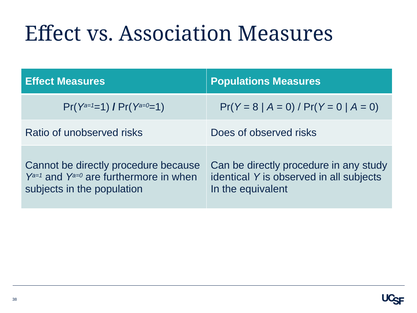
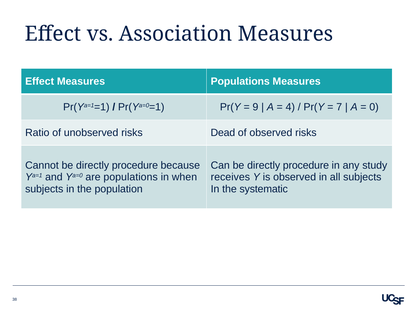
8: 8 -> 9 (255, 107)
0: 0 -> 4 (290, 107)
0: 0 -> 7 (339, 107)
Does: Does -> Dead (223, 133)
are furthermore: furthermore -> populations (131, 177)
identical: identical -> receives (230, 177)
equivalent: equivalent -> systematic (264, 189)
